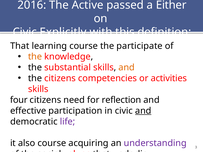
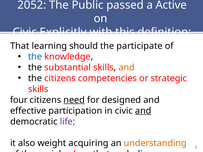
2016: 2016 -> 2052 (32, 5)
Active: Active -> Public (88, 5)
Either: Either -> Active (171, 5)
learning course: course -> should (84, 46)
the colour: orange -> blue (35, 57)
activities: activities -> strategic (169, 78)
need underline: none -> present (74, 100)
reflection: reflection -> designed (121, 100)
also course: course -> weight (52, 143)
understanding colour: purple -> orange (155, 143)
